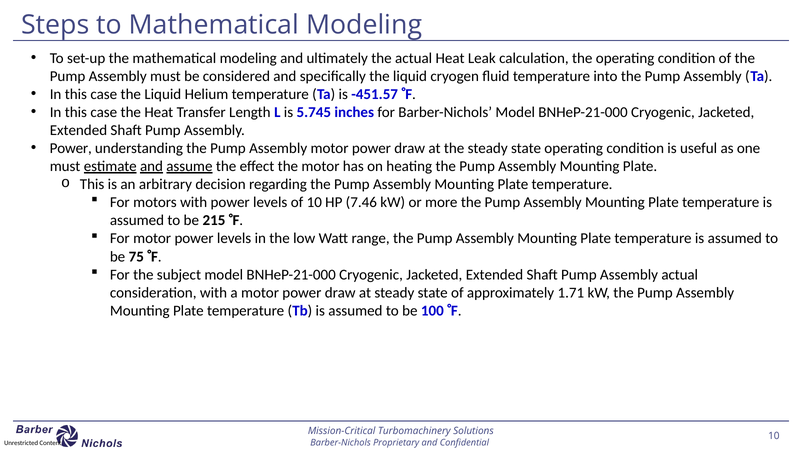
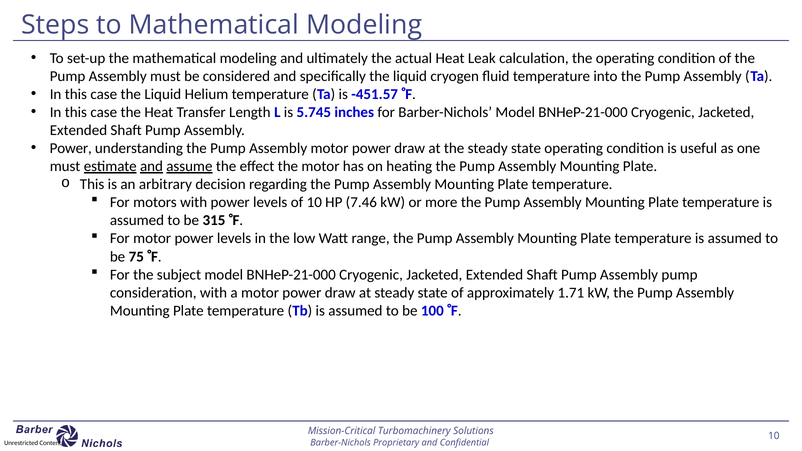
215: 215 -> 315 (214, 221)
Assembly actual: actual -> pump (680, 275)
